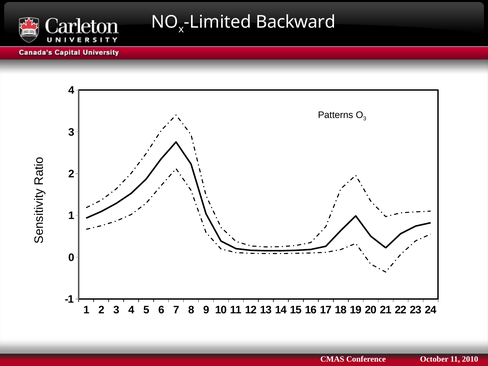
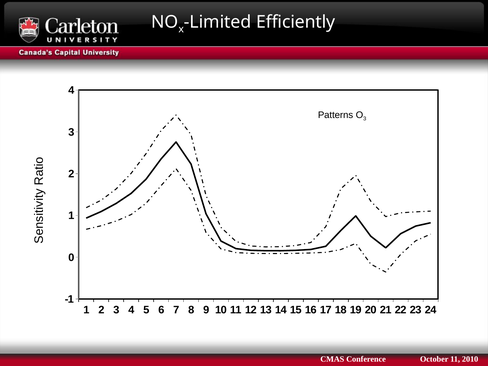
Backward: Backward -> Efficiently (296, 22)
